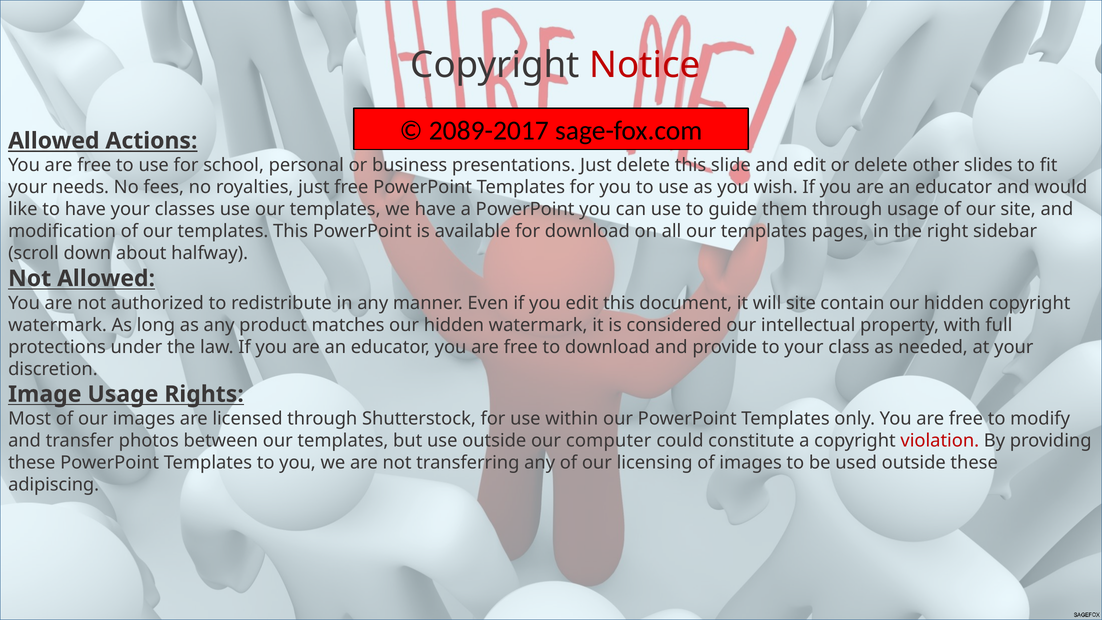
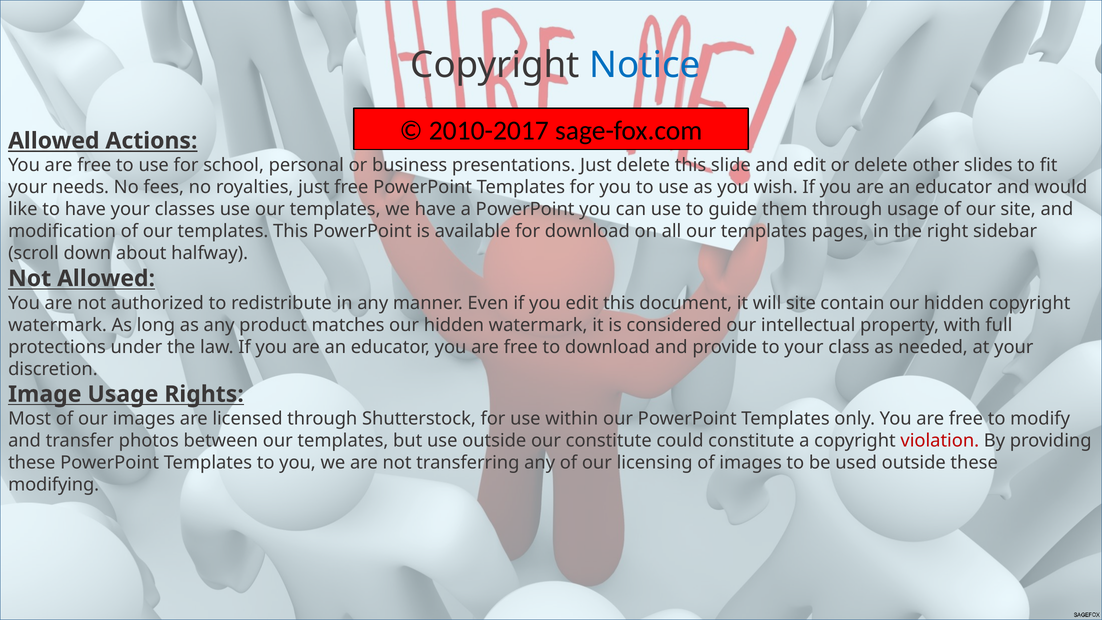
Notice colour: red -> blue (645, 65)
2089-2017: 2089-2017 -> 2010-2017 (489, 131)
our computer: computer -> constitute (609, 441)
adipiscing: adipiscing -> modifying (54, 485)
